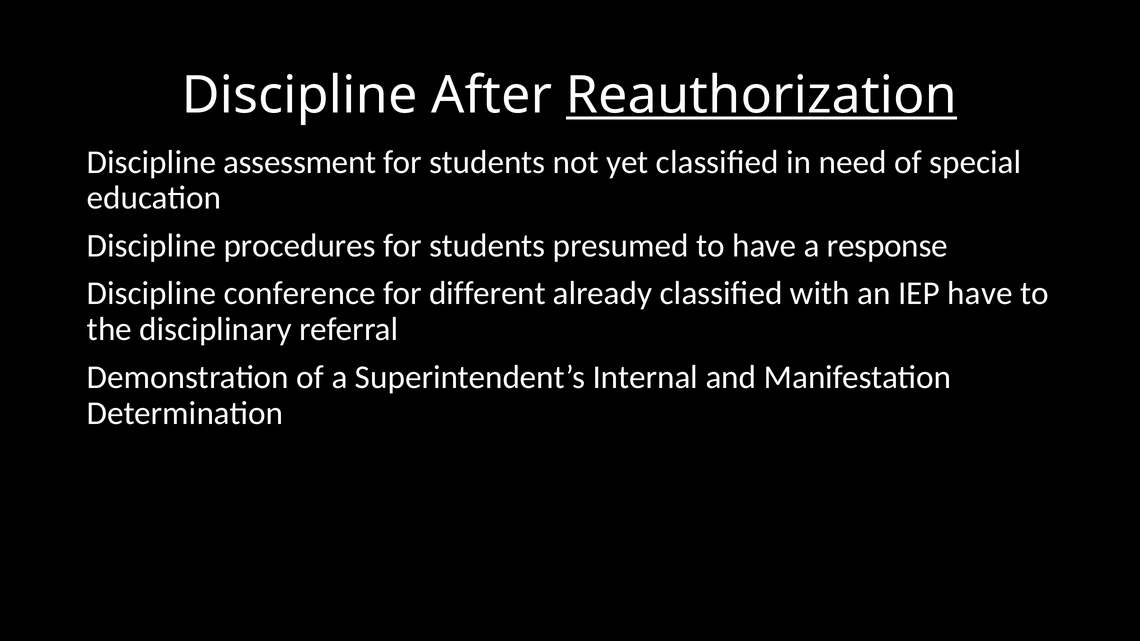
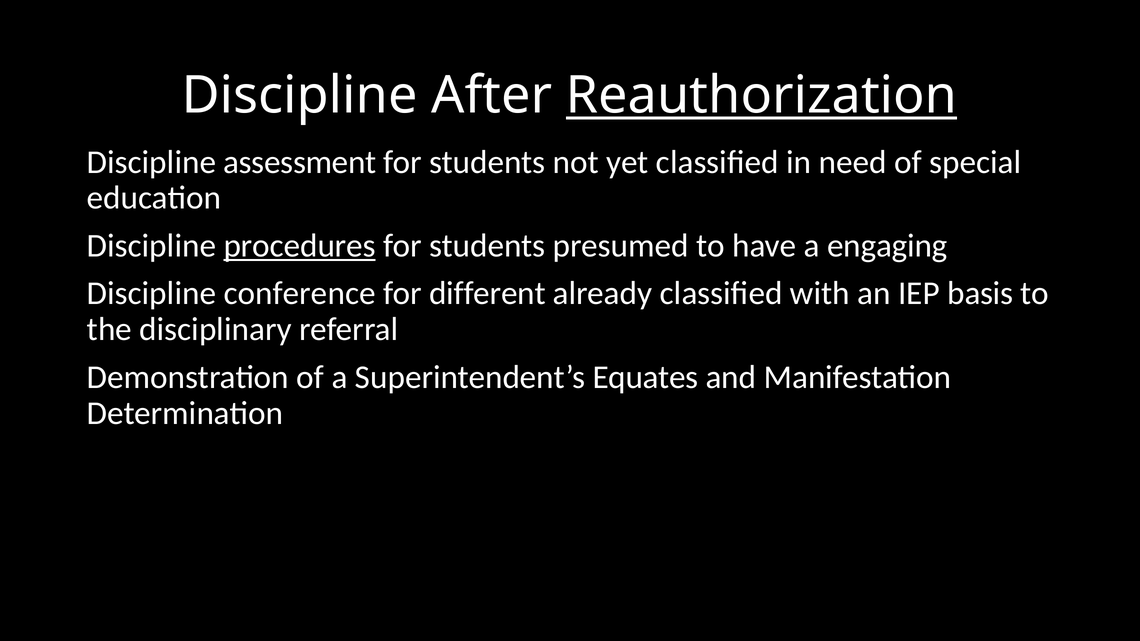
procedures underline: none -> present (300, 246)
response: response -> engaging (887, 246)
IEP have: have -> basis (980, 294)
Internal: Internal -> Equates (645, 377)
